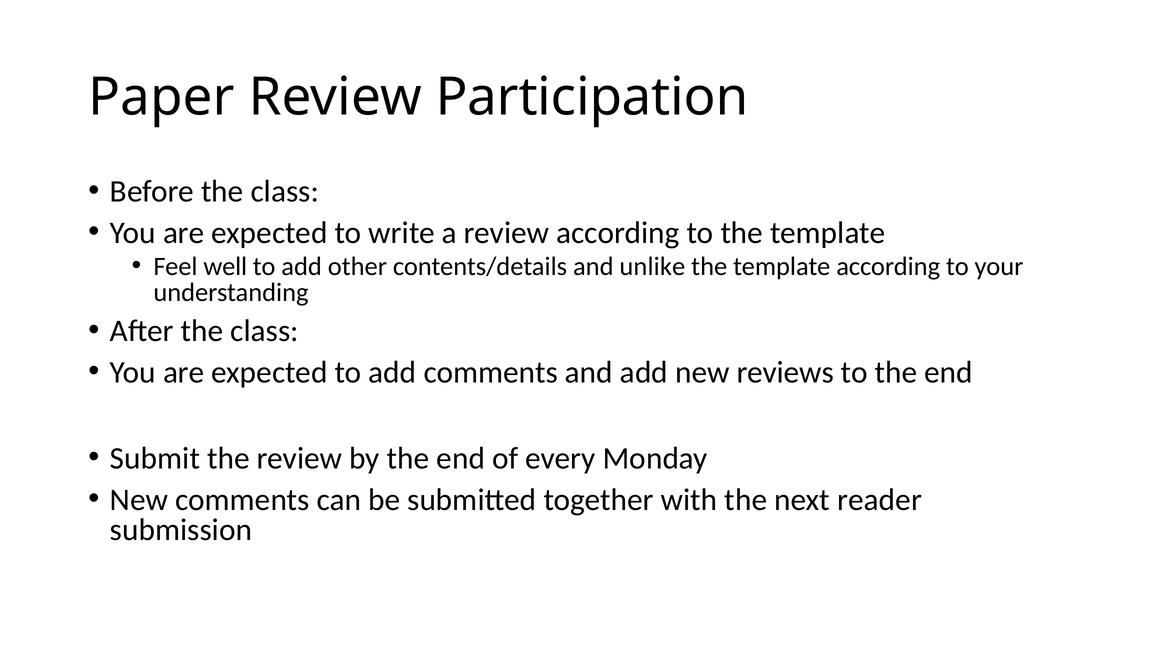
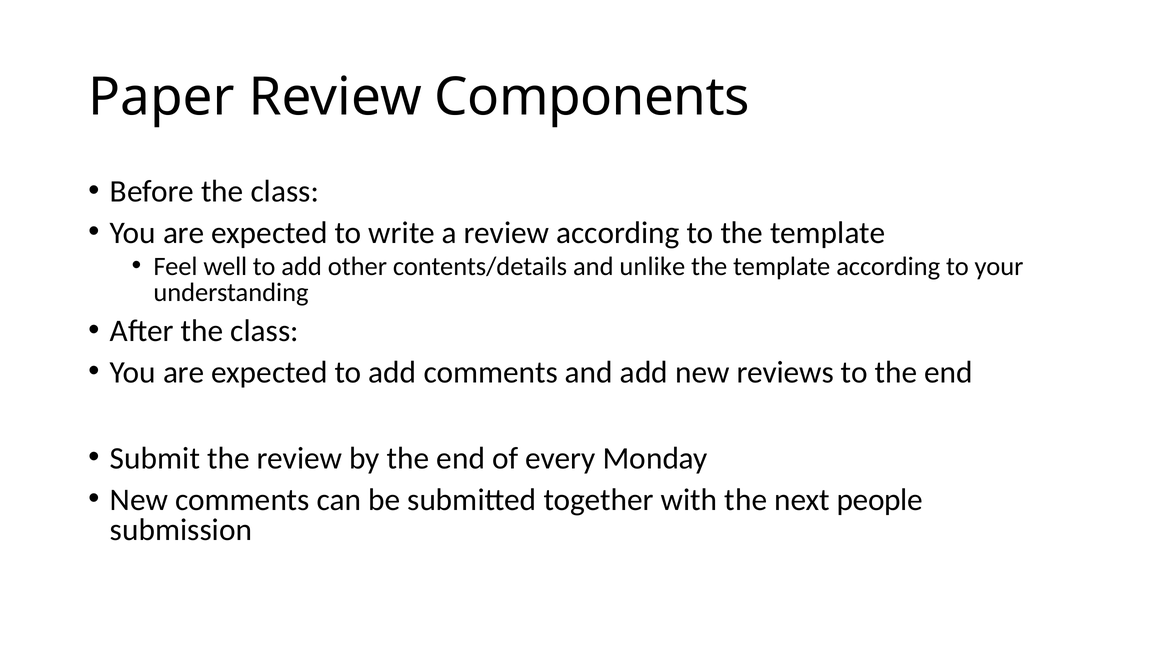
Participation: Participation -> Components (592, 97)
reader: reader -> people (880, 500)
